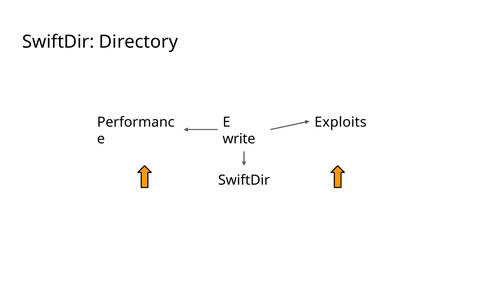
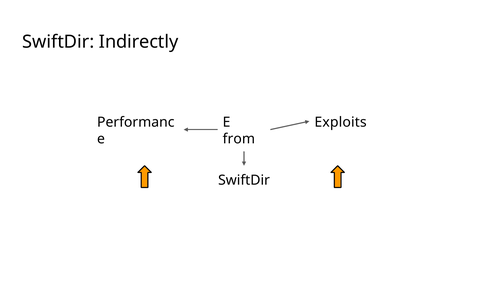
Directory: Directory -> Indirectly (139, 42)
write: write -> from (239, 139)
